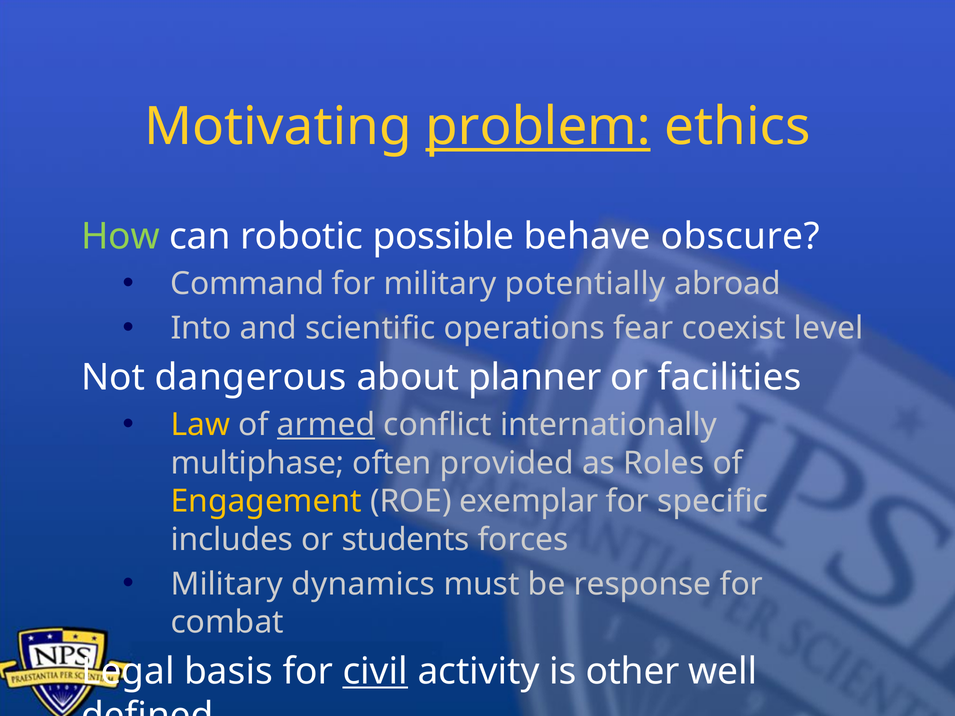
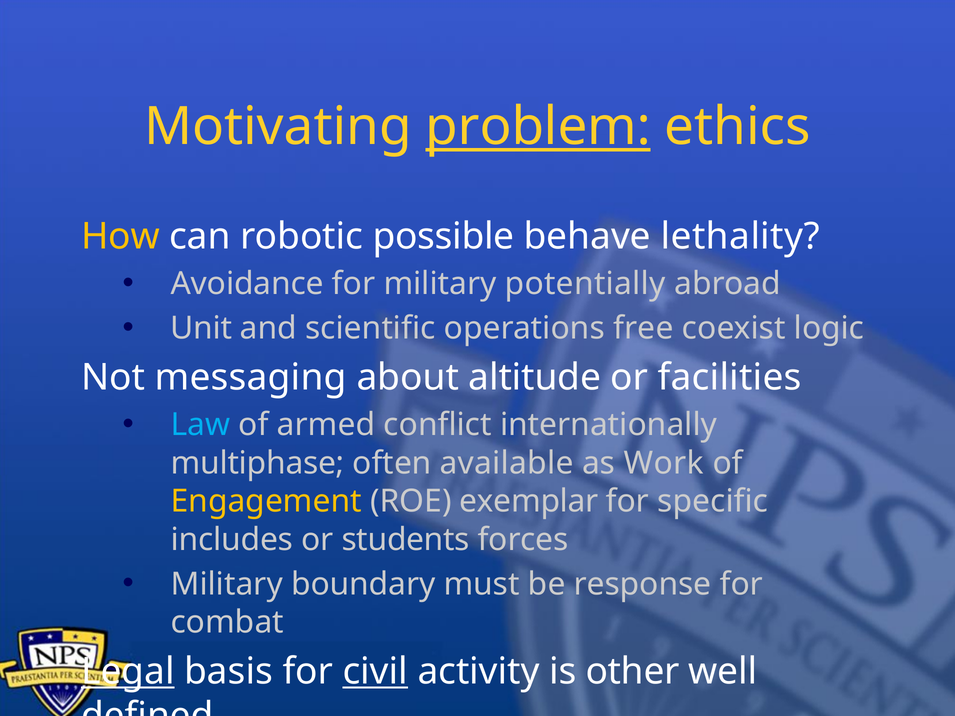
How colour: light green -> yellow (120, 237)
obscure: obscure -> lethality (740, 237)
Command: Command -> Avoidance (247, 284)
Into: Into -> Unit (201, 329)
fear: fear -> free (643, 329)
level: level -> logic (829, 329)
dangerous: dangerous -> messaging (251, 378)
planner: planner -> altitude (535, 378)
Law colour: yellow -> light blue (200, 425)
armed underline: present -> none (326, 425)
provided: provided -> available (507, 463)
Roles: Roles -> Work (664, 463)
dynamics: dynamics -> boundary (363, 584)
Legal underline: none -> present (128, 672)
